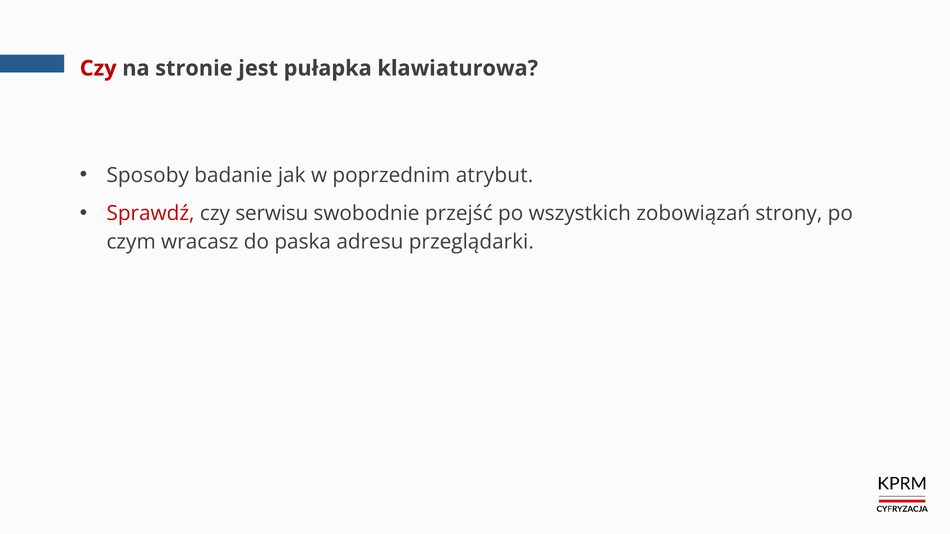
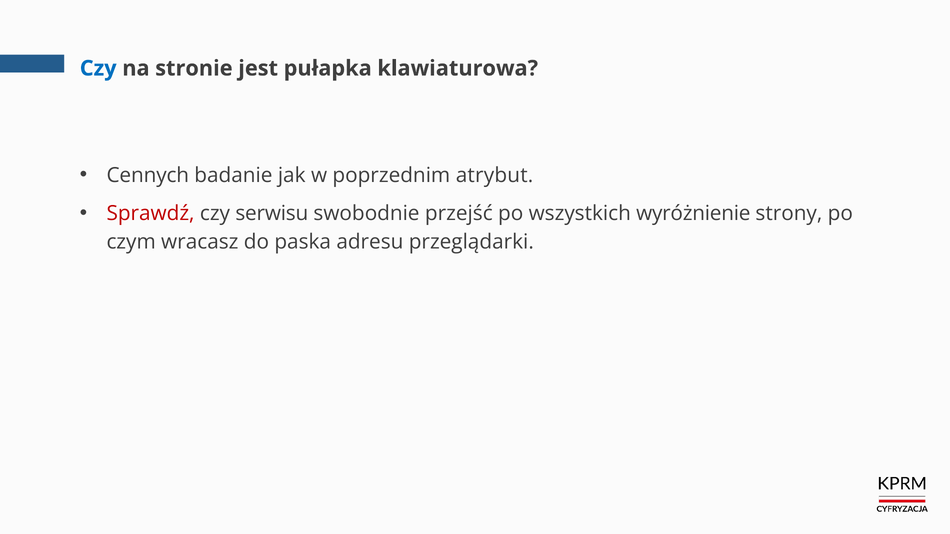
Czy colour: red -> blue (98, 68)
Sposoby: Sposoby -> Cennych (148, 175)
zobowiązań: zobowiązań -> wyróżnienie (693, 214)
